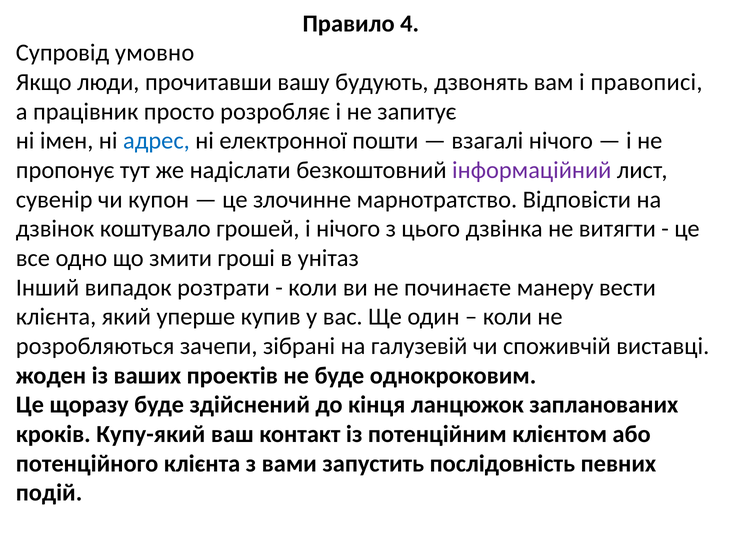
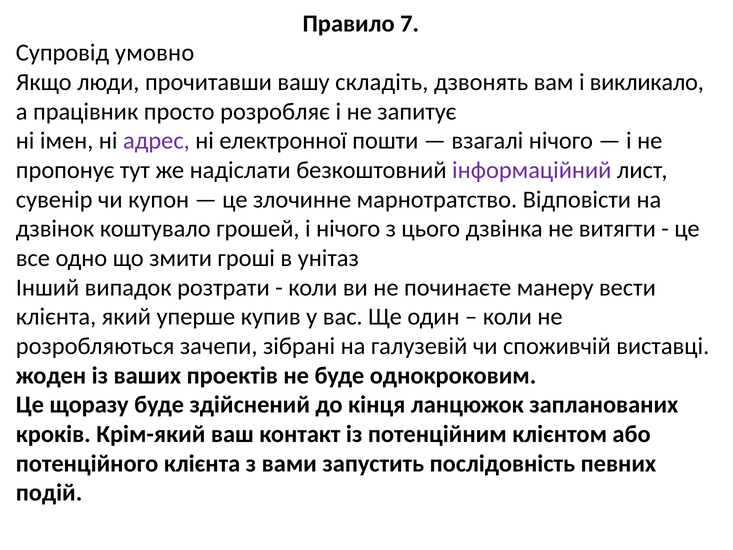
4: 4 -> 7 (410, 24)
будують: будують -> складіть (382, 82)
правописі: правописі -> викликало (647, 82)
адрес colour: blue -> purple (156, 141)
Купу-який: Купу-який -> Крім-який (151, 434)
